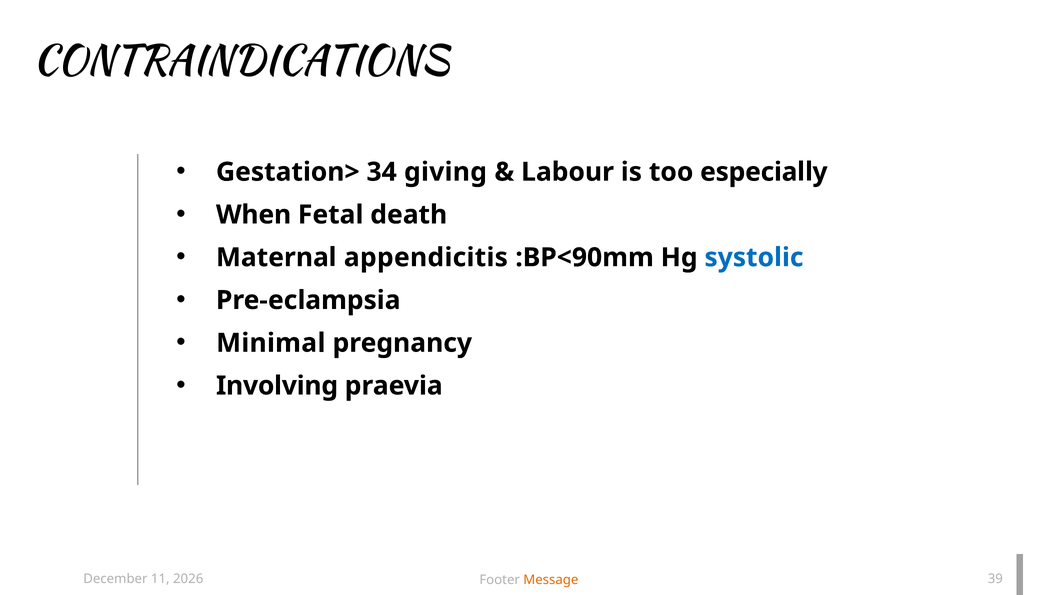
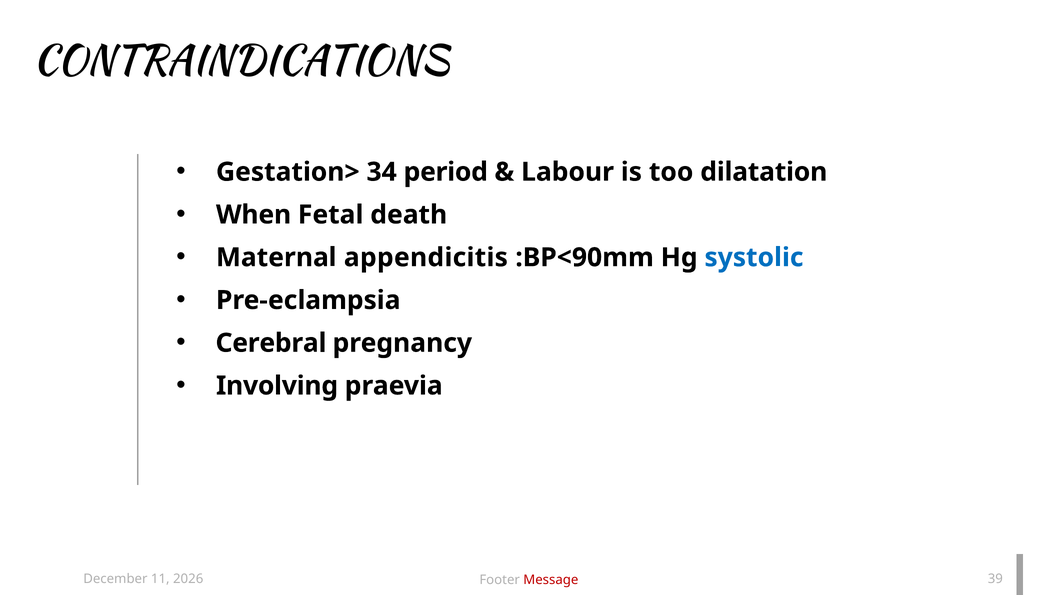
giving: giving -> period (446, 172)
especially: especially -> dilatation (764, 172)
Minimal: Minimal -> Cerebral (271, 343)
Message colour: orange -> red (551, 580)
